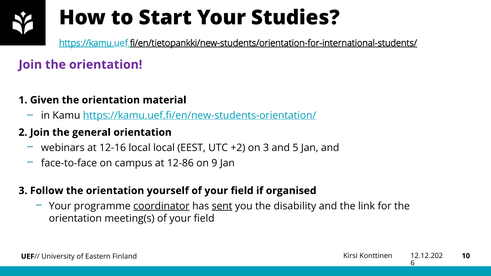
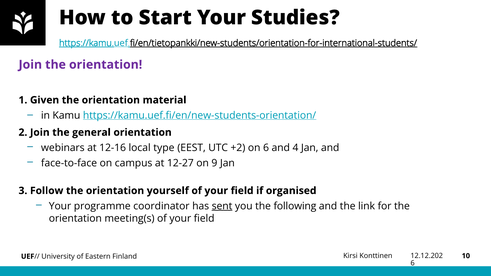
local local: local -> type (164, 148)
on 3: 3 -> 6 (266, 148)
5: 5 -> 4 (295, 148)
12-86: 12-86 -> 12-27 (180, 163)
coordinator underline: present -> none (161, 206)
disability: disability -> following (295, 206)
